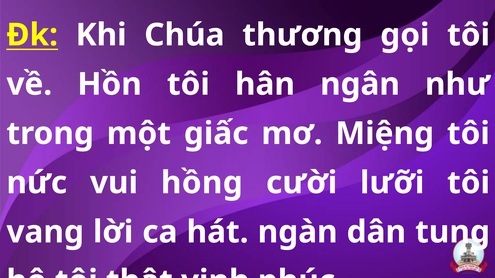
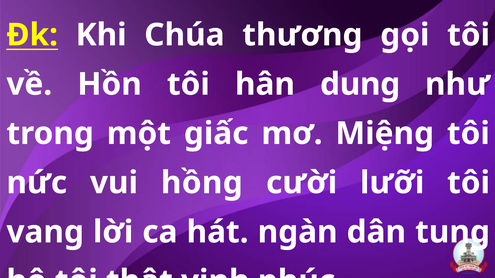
ngân: ngân -> dung (360, 84)
